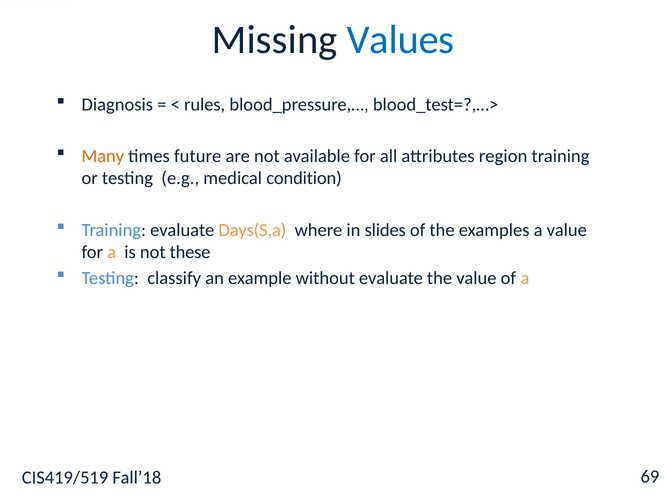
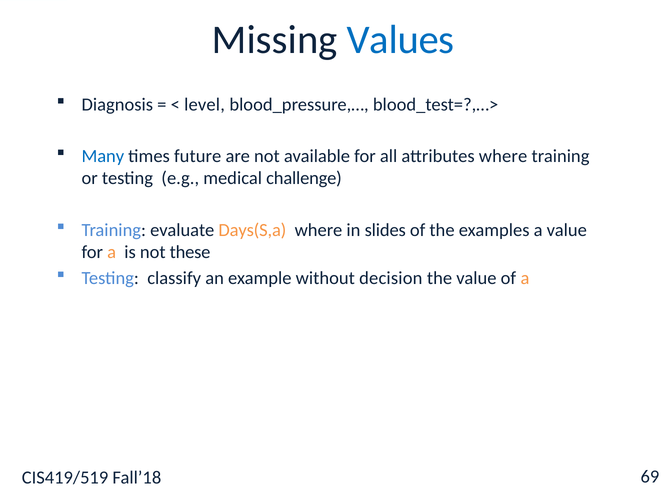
rules: rules -> level (205, 105)
Many colour: orange -> blue (103, 156)
attributes region: region -> where (503, 156)
condition: condition -> challenge (304, 179)
without evaluate: evaluate -> decision (391, 278)
